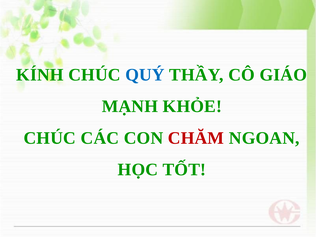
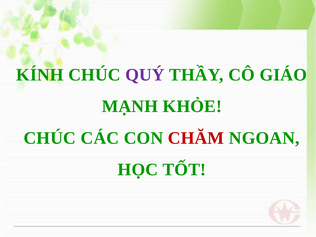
QUÝ colour: blue -> purple (145, 75)
